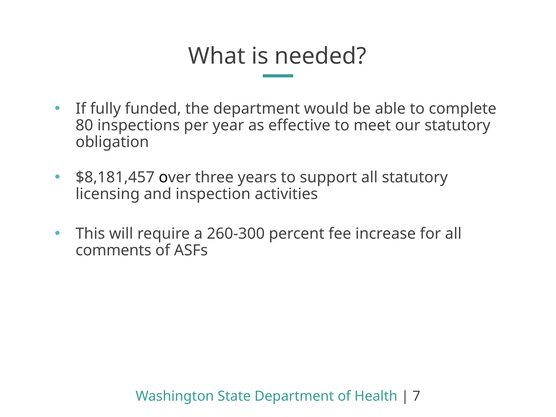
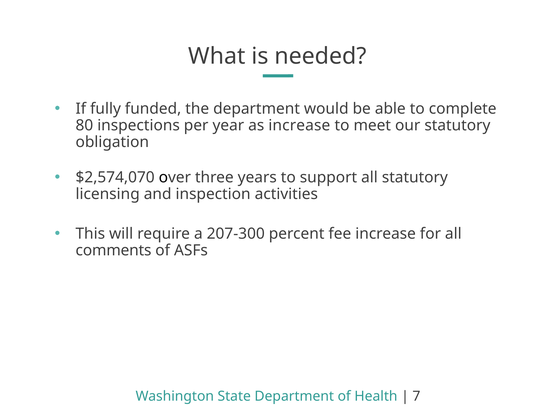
as effective: effective -> increase (299, 125)
$8,181,457: $8,181,457 -> $2,574,070 (115, 177)
260-300: 260-300 -> 207-300 (236, 234)
